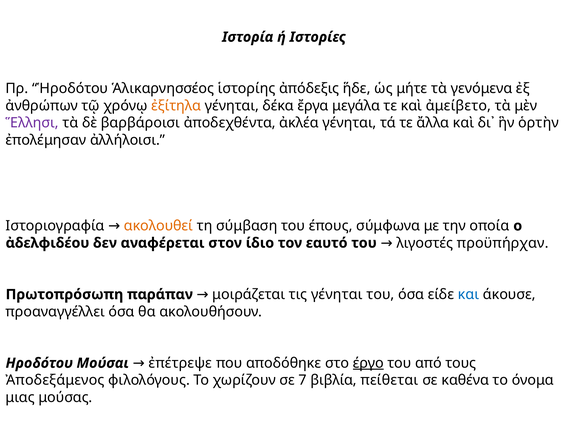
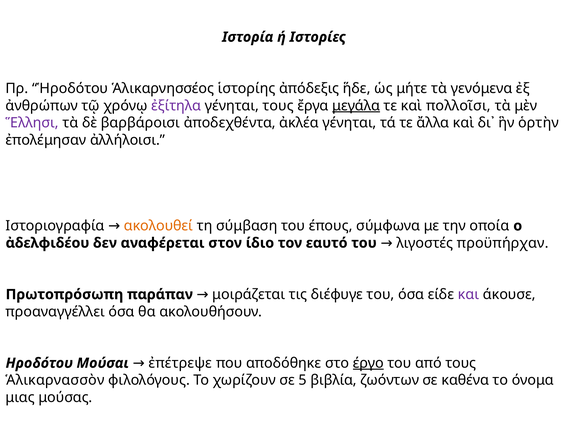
ἐξίτηλα colour: orange -> purple (176, 106)
γένηται δέκα: δέκα -> τους (278, 106)
μεγάλα underline: none -> present (356, 106)
ἀμείβετο: ἀμείβετο -> πολλοῖσι (458, 106)
τις γένηται: γένηται -> διέφυγε (337, 294)
και colour: blue -> purple (468, 294)
Ἀποδεξάμενος: Ἀποδεξάμενος -> Ἁλικαρνασσὸν (55, 380)
7: 7 -> 5 (303, 380)
πείθεται: πείθεται -> ζωόντων (390, 380)
